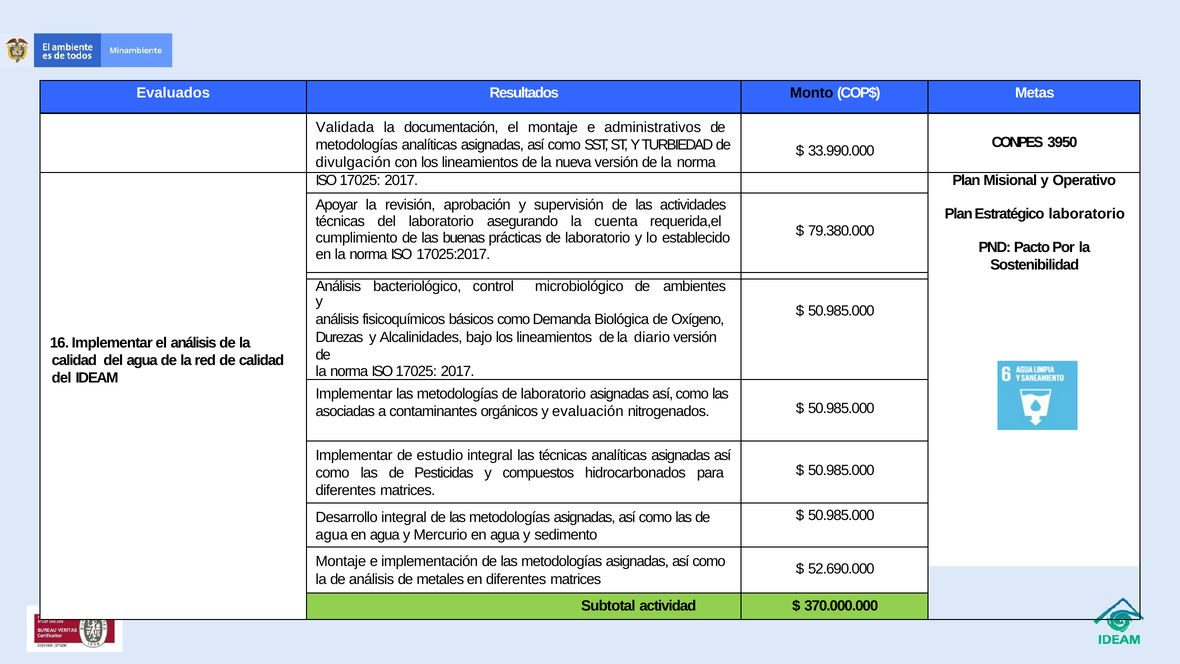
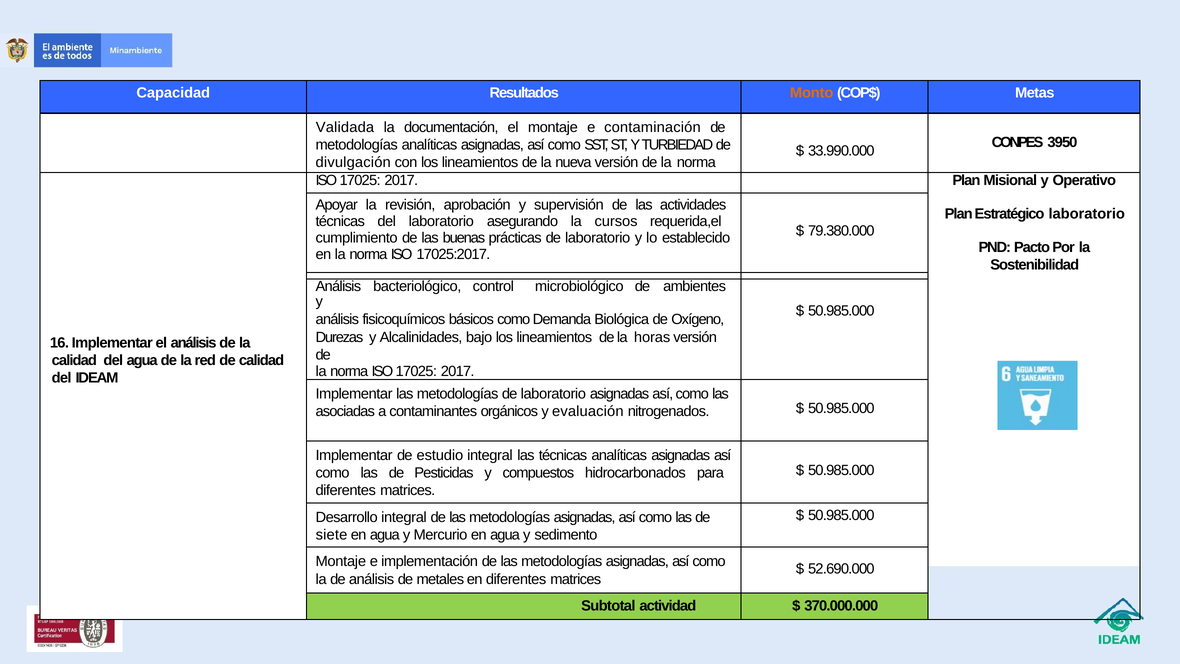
Evaluados: Evaluados -> Capacidad (173, 93)
Monto colour: black -> orange (812, 93)
administrativos: administrativos -> contaminación (652, 127)
cuenta: cuenta -> cursos (616, 222)
diario: diario -> horas (652, 337)
agua: agua -> siete (332, 535)
